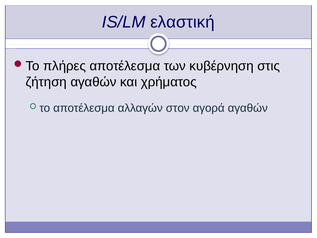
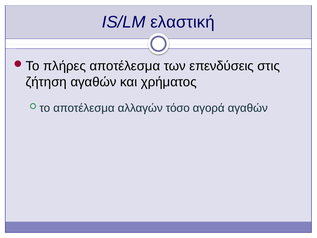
κυβέρνηση: κυβέρνηση -> επενδύσεις (222, 66)
στον: στον -> τόσο (178, 108)
